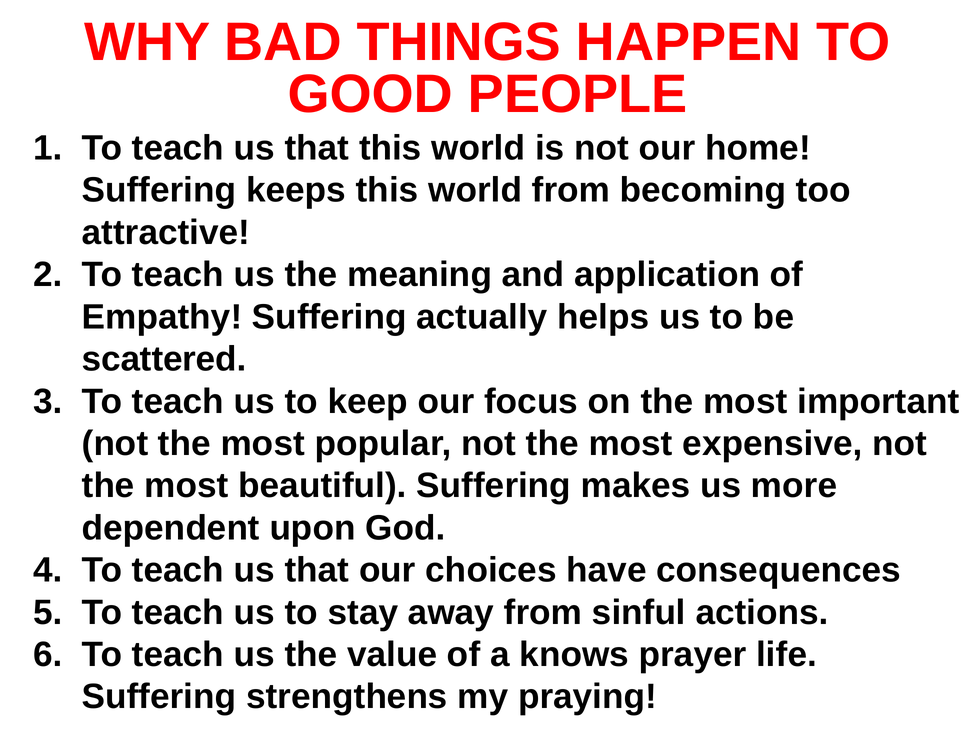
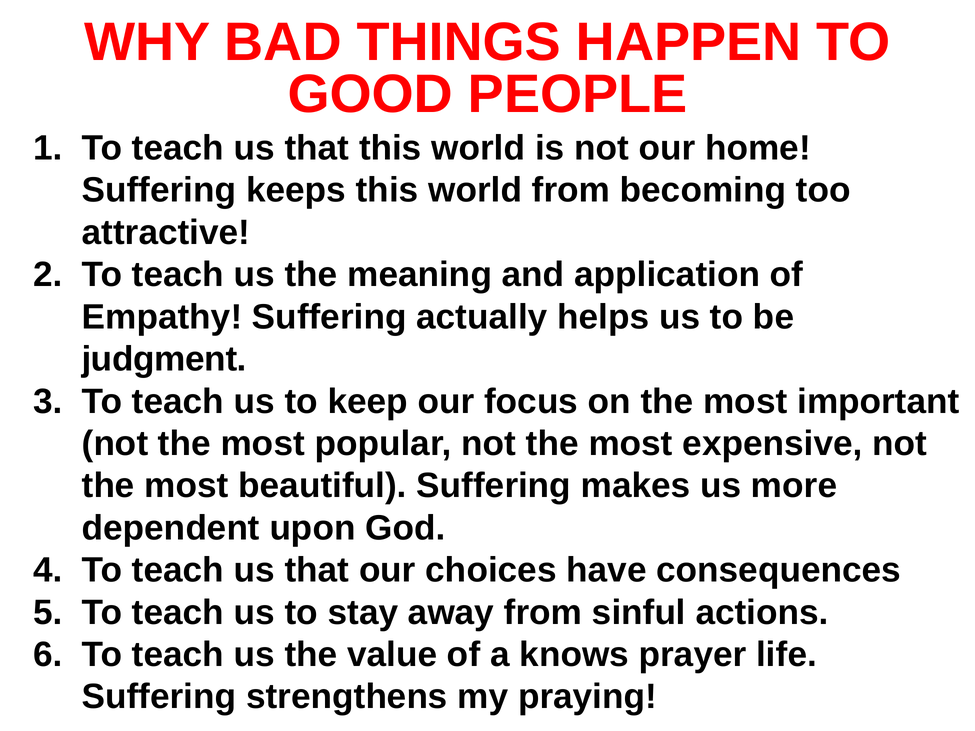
scattered: scattered -> judgment (164, 359)
